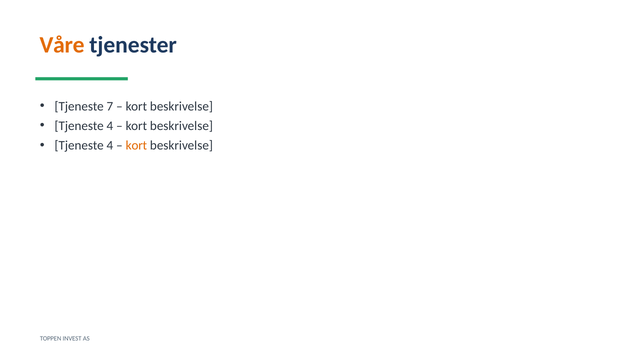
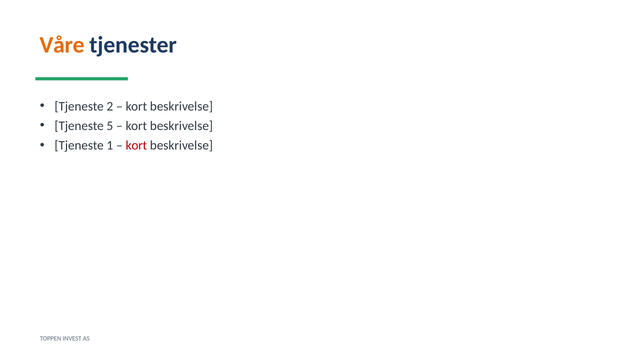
7: 7 -> 2 (110, 106)
4: 4 -> 5 (110, 126)
4: 4 -> 1 (110, 145)
kort colour: orange -> red (136, 145)
